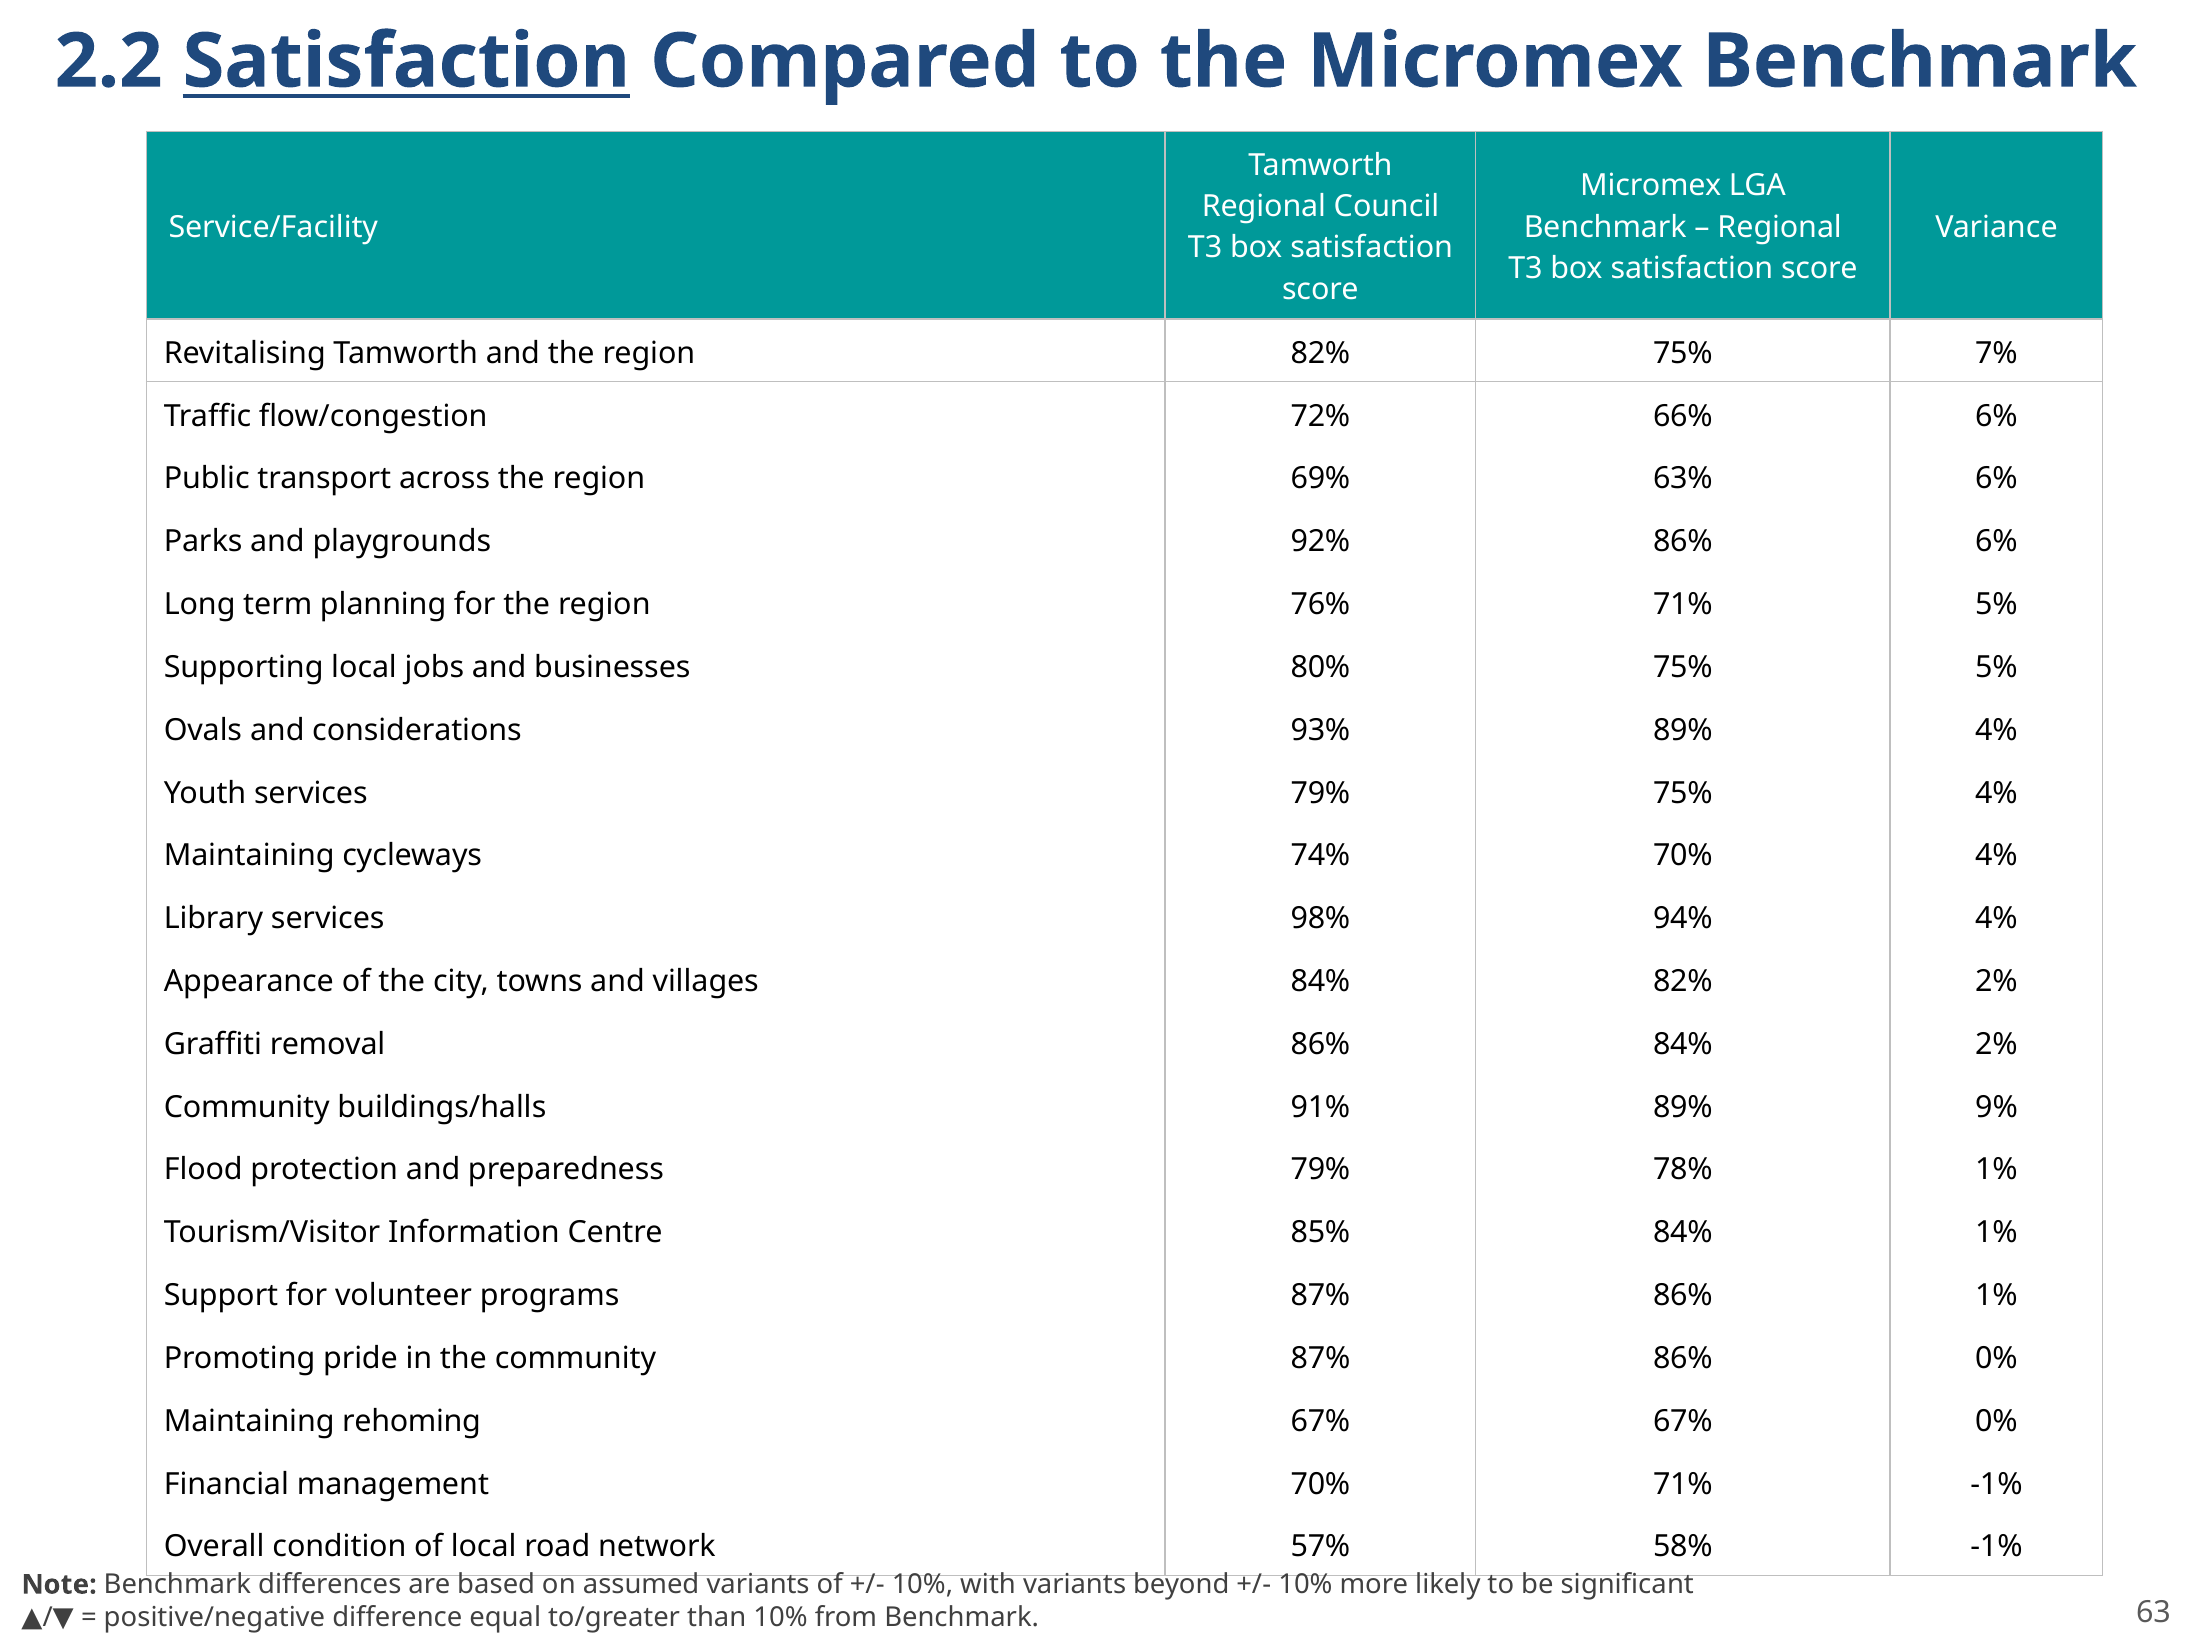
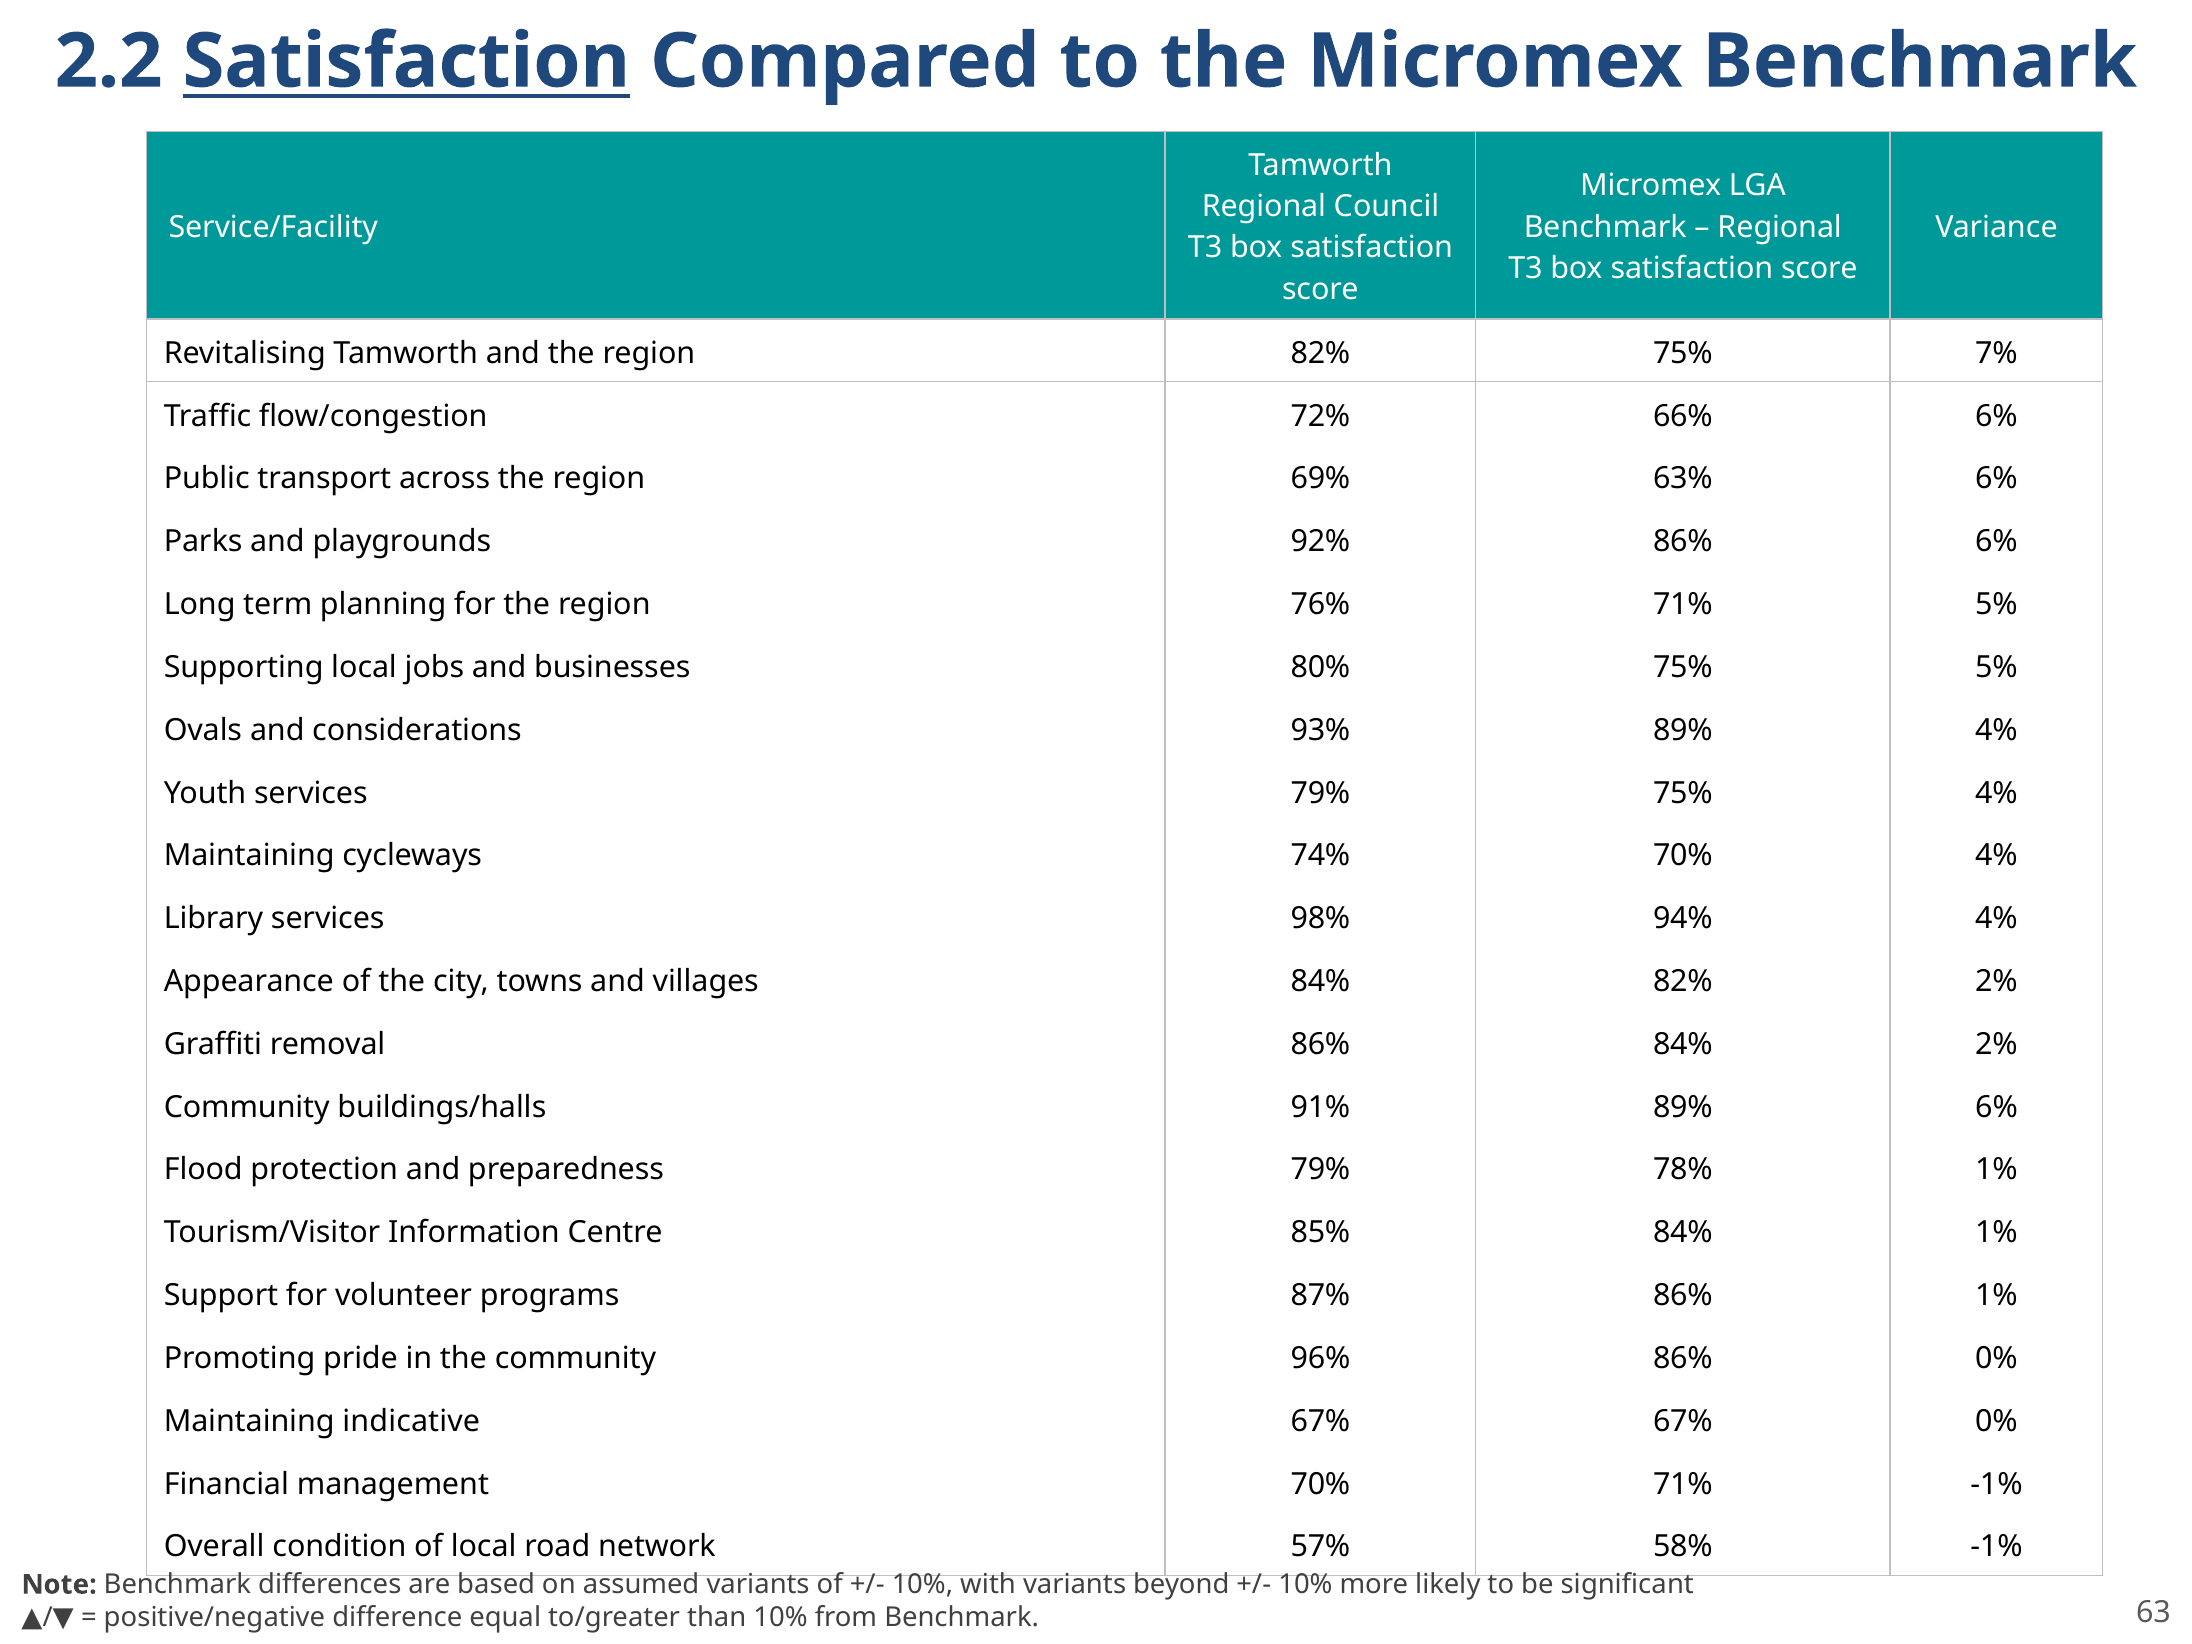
89% 9%: 9% -> 6% (1997, 1107)
community 87%: 87% -> 96% (1321, 1358)
rehoming: rehoming -> indicative (411, 1421)
